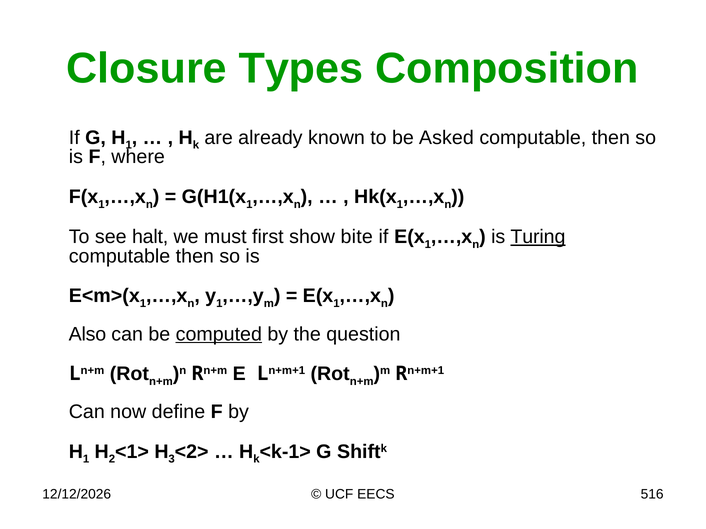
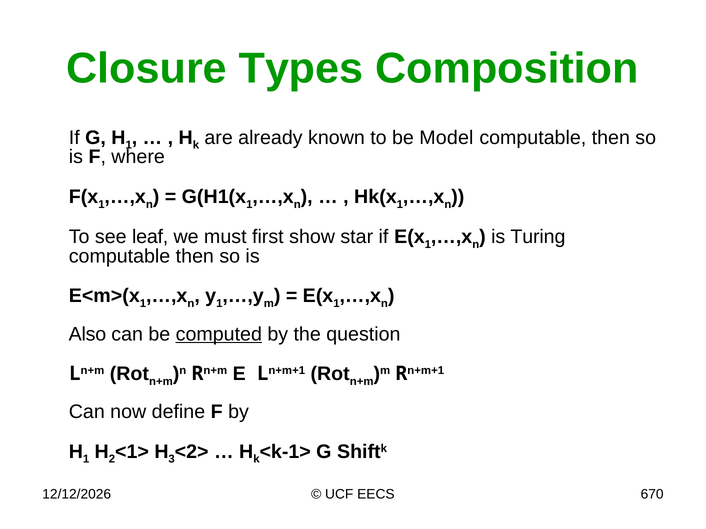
Asked: Asked -> Model (446, 138)
halt: halt -> leaf (150, 237)
bite: bite -> star (357, 237)
Turing underline: present -> none (538, 237)
516: 516 -> 670 (652, 495)
